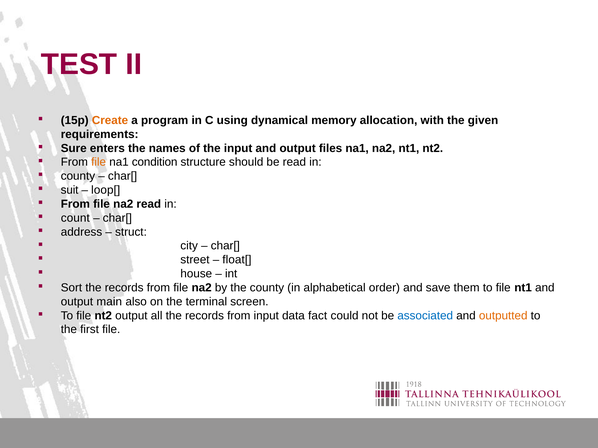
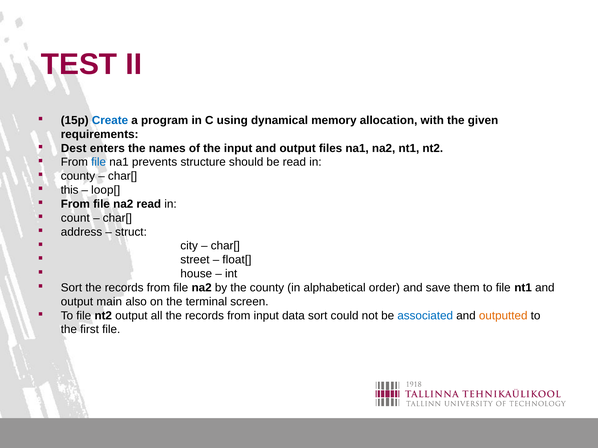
Create colour: orange -> blue (110, 120)
Sure: Sure -> Dest (74, 148)
file colour: orange -> blue (99, 162)
condition: condition -> prevents (155, 162)
suit: suit -> this (70, 190)
data fact: fact -> sort (318, 316)
